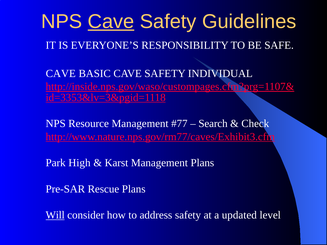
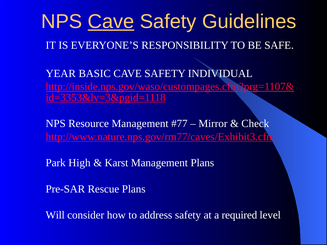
CAVE: CAVE -> YEAR (61, 74)
Search: Search -> Mirror (213, 124)
Will underline: present -> none (55, 215)
updated: updated -> required (239, 215)
